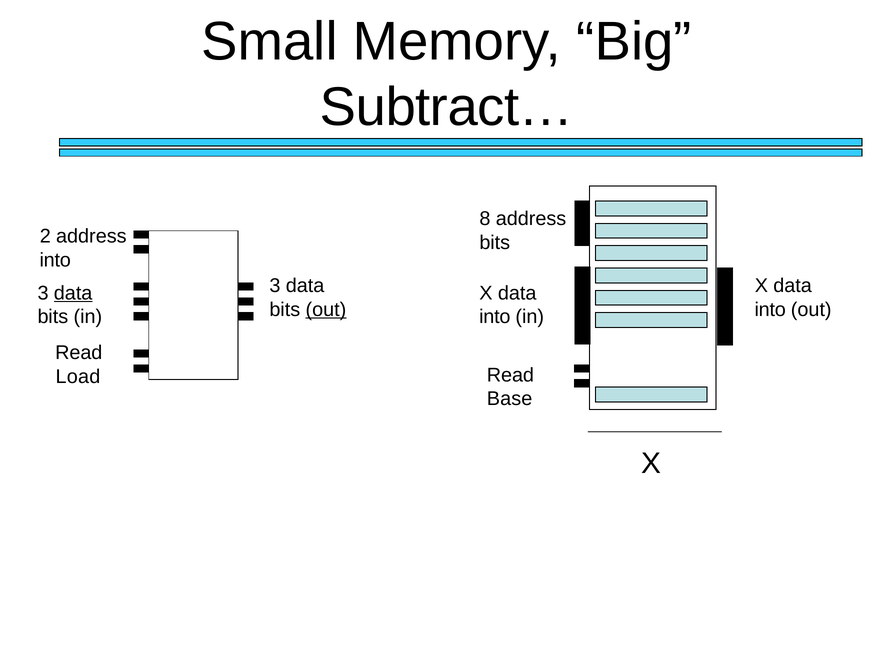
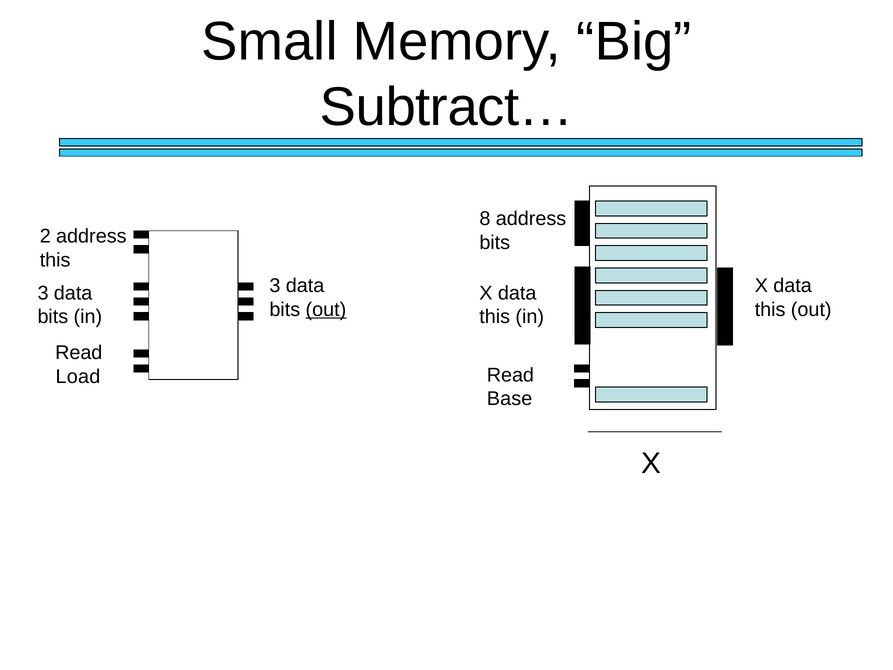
into: into -> this (55, 260)
data underline: present -> none (73, 293)
into: into -> this (770, 309)
into: into -> this (495, 317)
